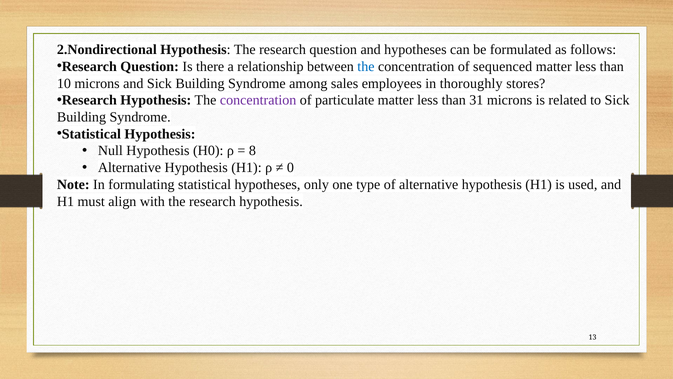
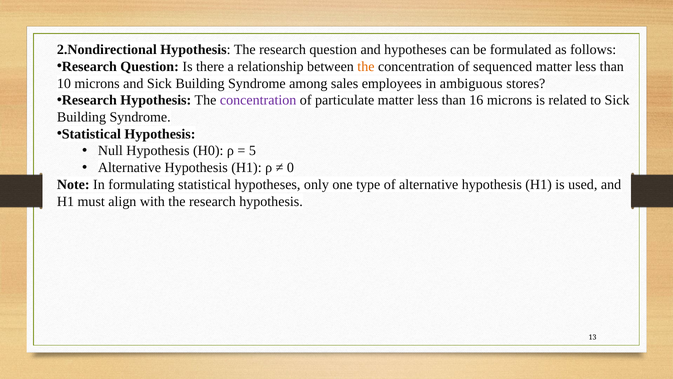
the colour: blue -> orange (366, 67)
thoroughly: thoroughly -> ambiguous (471, 83)
31: 31 -> 16 (476, 100)
8: 8 -> 5 (252, 151)
